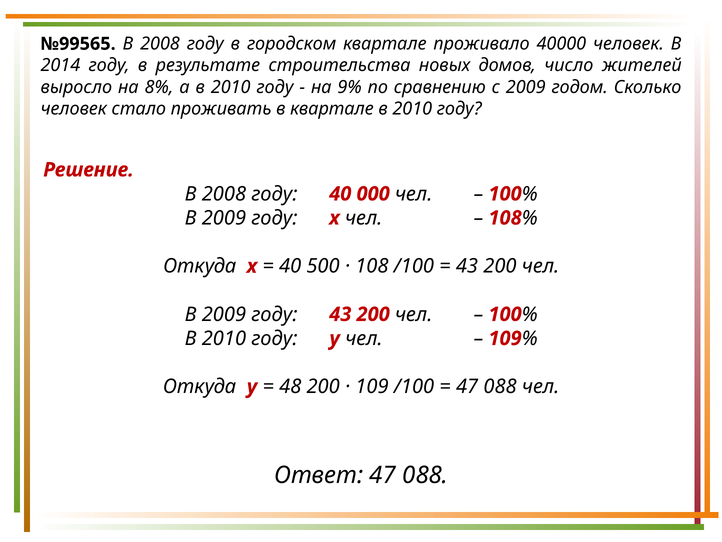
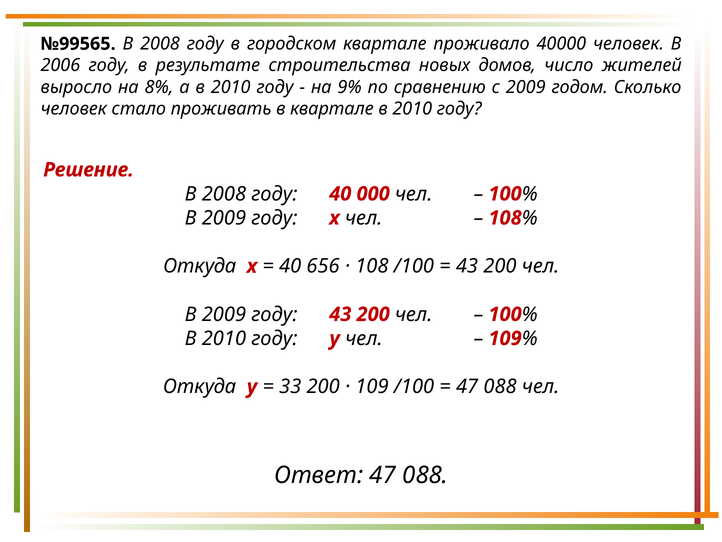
2014: 2014 -> 2006 (60, 65)
500: 500 -> 656 (323, 266)
48: 48 -> 33 (290, 386)
